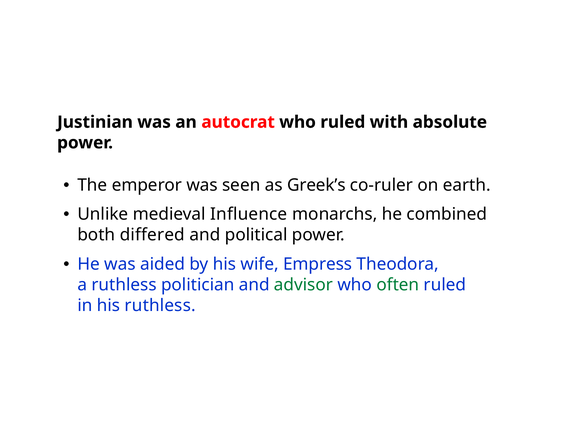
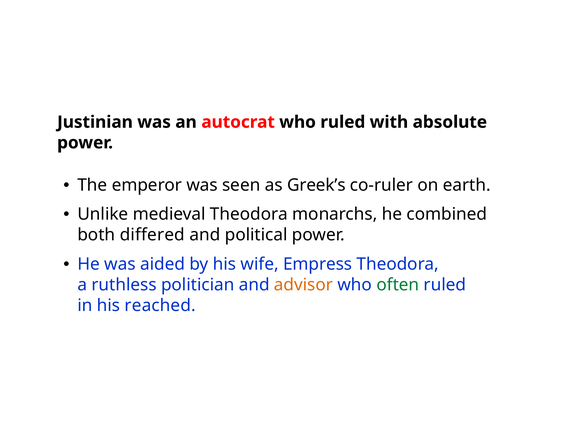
medieval Influence: Influence -> Theodora (249, 214)
advisor colour: green -> orange (304, 285)
his ruthless: ruthless -> reached (160, 306)
